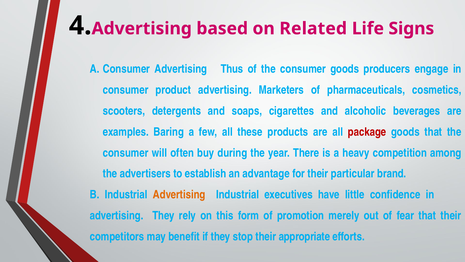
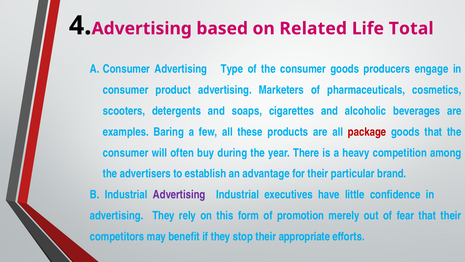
Signs: Signs -> Total (411, 28)
Thus: Thus -> Type (232, 69)
Advertising colour: orange -> purple (179, 194)
